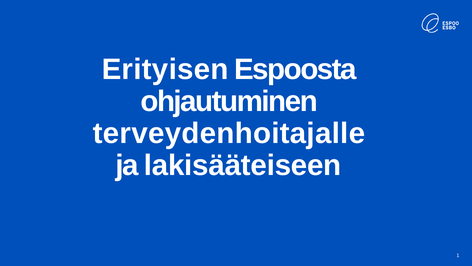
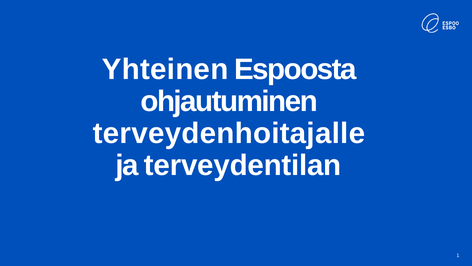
Erityisen: Erityisen -> Yhteinen (165, 69)
lakisääteiseen: lakisääteiseen -> terveydentilan (243, 165)
